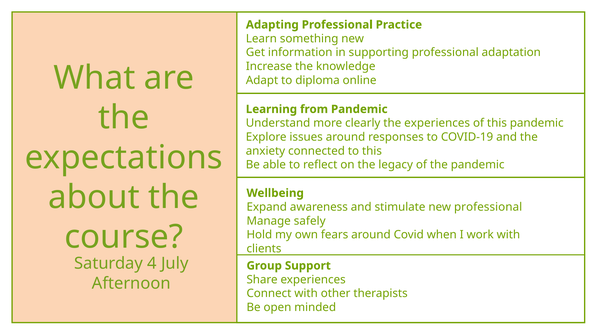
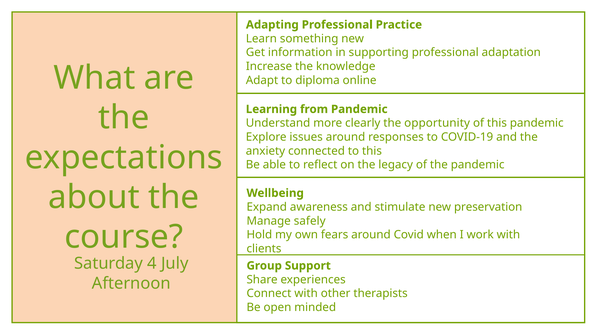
the experiences: experiences -> opportunity (437, 123)
new professional: professional -> preservation (488, 207)
